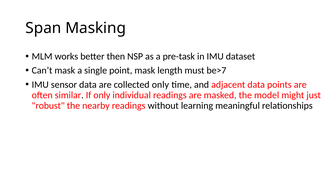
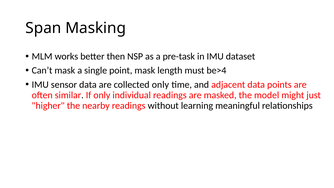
be>7: be>7 -> be>4 (216, 70)
robust: robust -> higher (48, 106)
